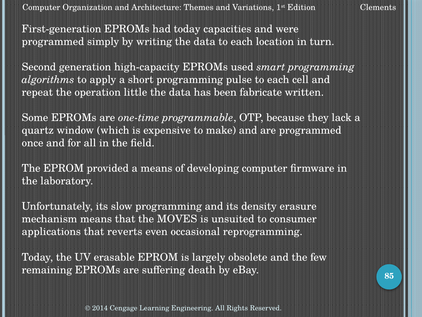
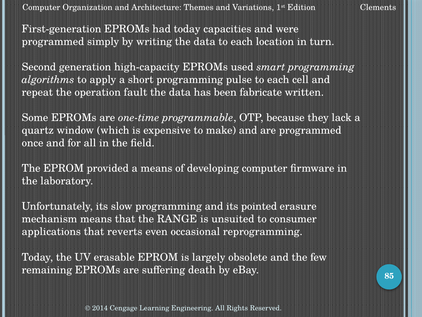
little: little -> fault (135, 92)
density: density -> pointed (259, 206)
MOVES: MOVES -> RANGE (177, 219)
